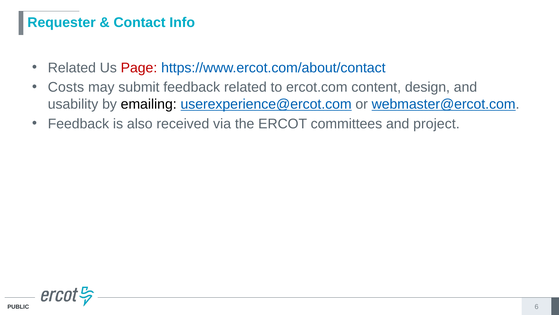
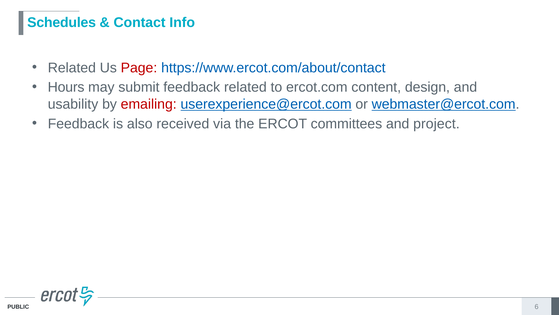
Requester: Requester -> Schedules (62, 23)
Costs: Costs -> Hours (66, 87)
emailing colour: black -> red (149, 104)
